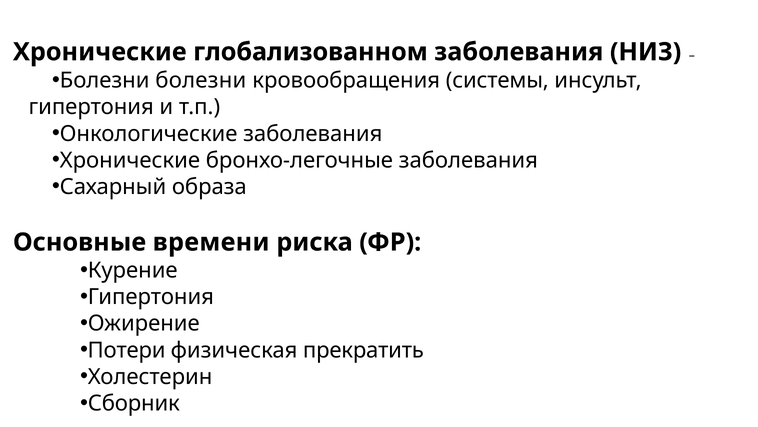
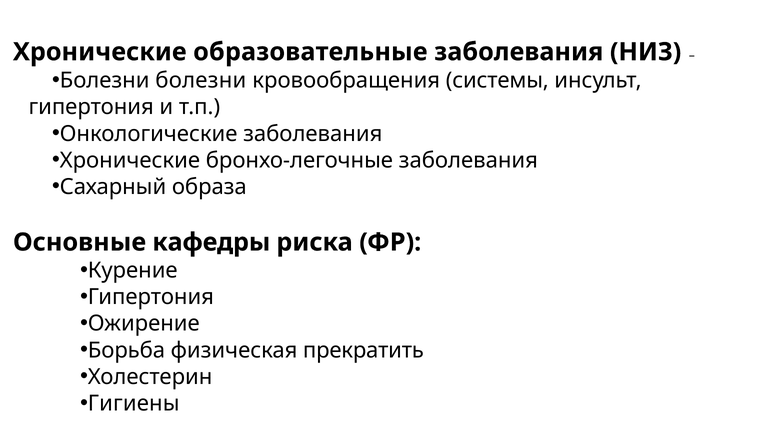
глобализованном: глобализованном -> образовательные (310, 52)
времени: времени -> кафедры (211, 242)
Потери: Потери -> Борьба (126, 350)
Сборник: Сборник -> Гигиены (134, 403)
